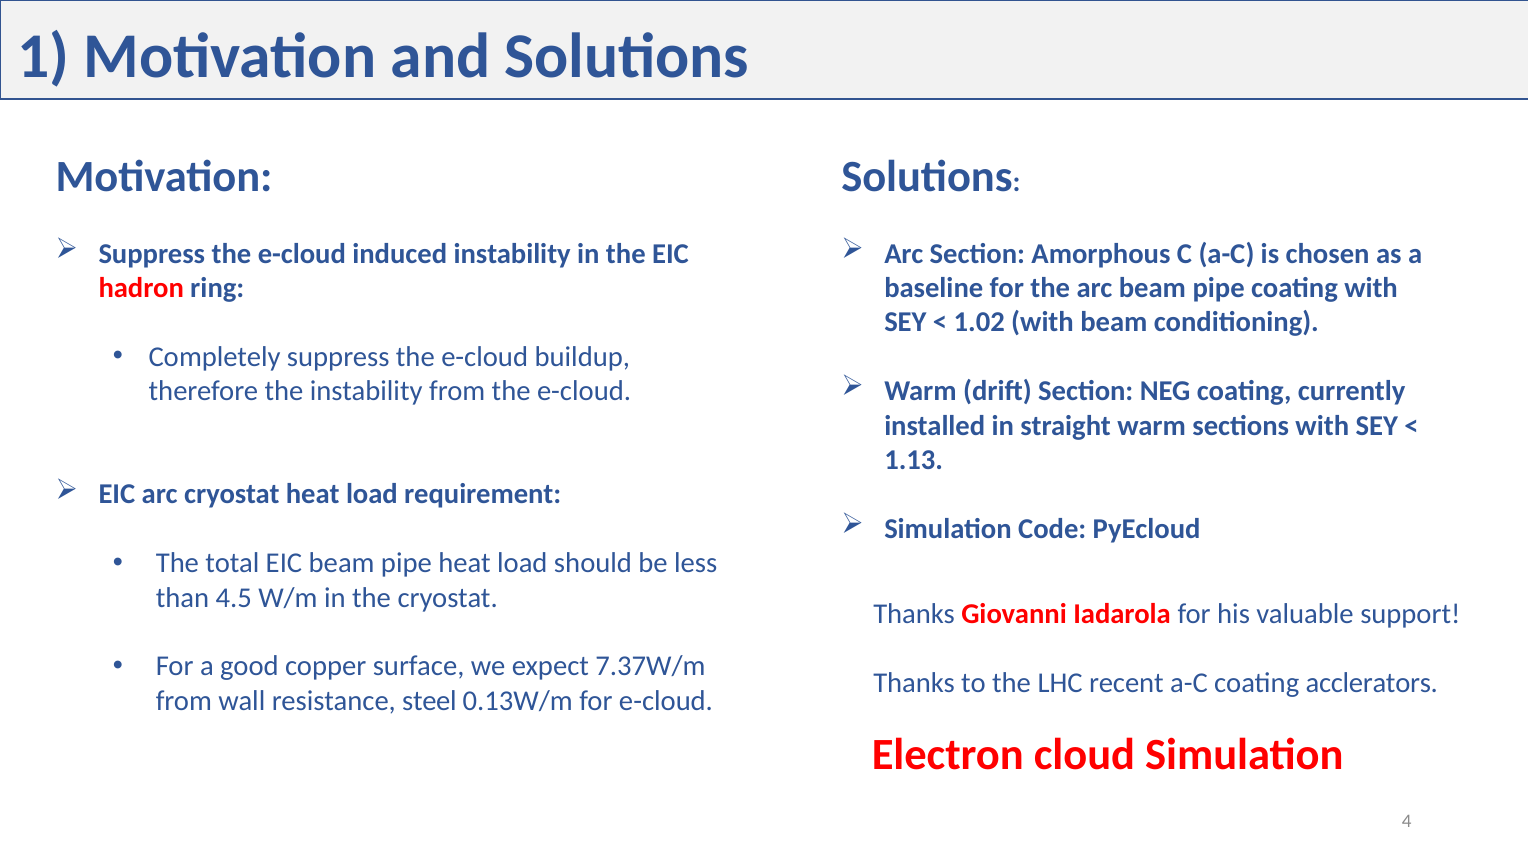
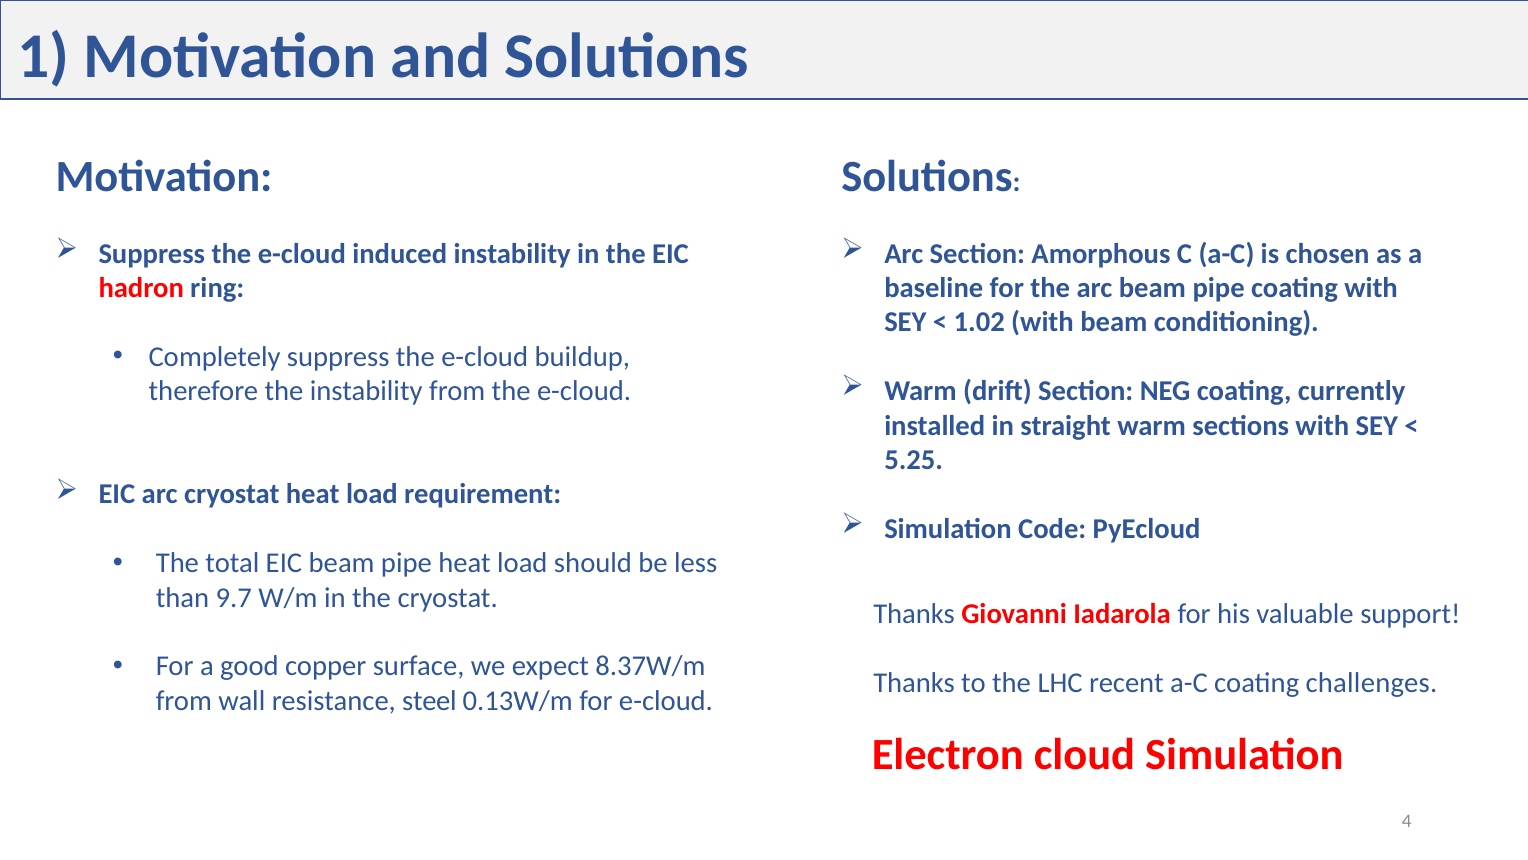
1.13: 1.13 -> 5.25 (914, 460)
4.5: 4.5 -> 9.7 (234, 597)
7.37W/m: 7.37W/m -> 8.37W/m (651, 666)
acclerators: acclerators -> challenges (1371, 683)
